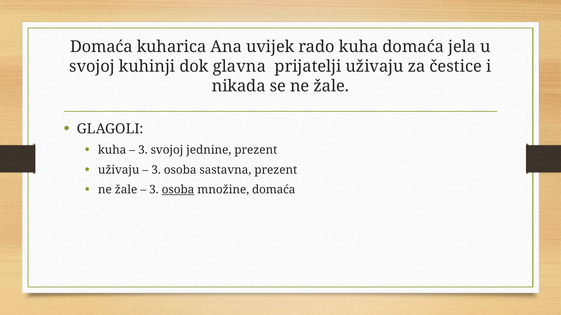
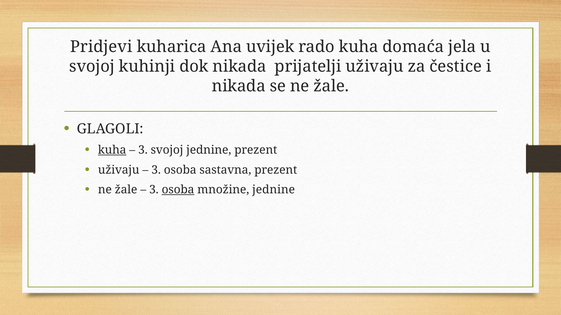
Domaća: Domaća -> Pridjevi (101, 47)
dok glavna: glavna -> nikada (239, 66)
kuha underline: none -> present (112, 150)
množine domaća: domaća -> jednine (274, 190)
